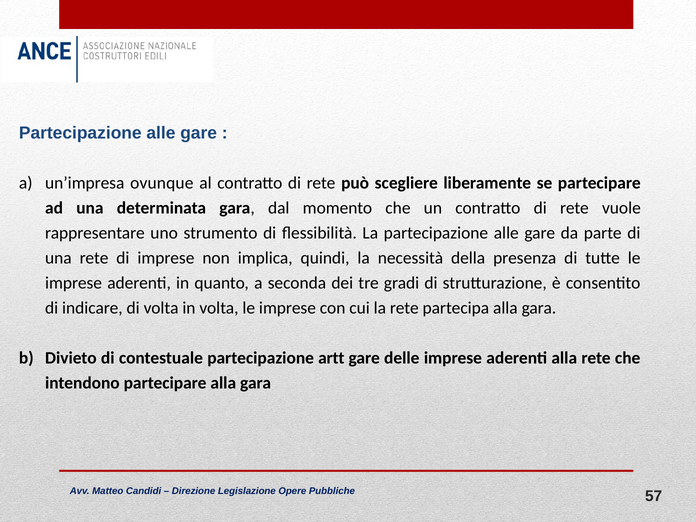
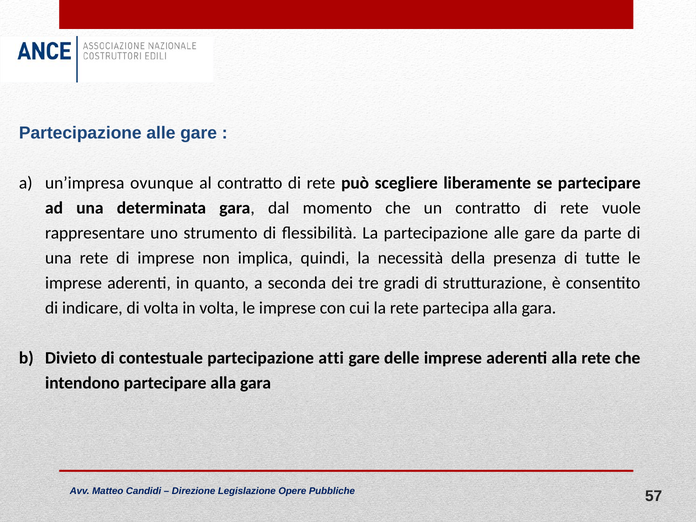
artt: artt -> atti (331, 358)
